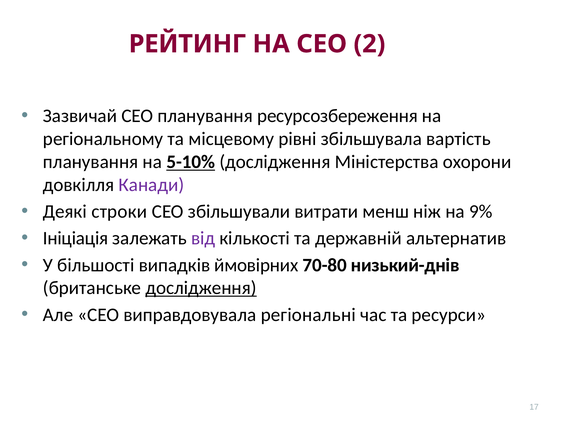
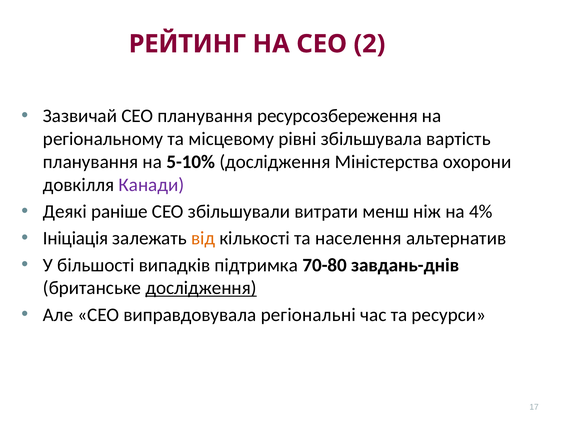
5-10% underline: present -> none (191, 162)
строки: строки -> раніше (119, 211)
9%: 9% -> 4% (481, 211)
від colour: purple -> orange (203, 238)
державній: державній -> населення (358, 238)
ймовірних: ймовірних -> підтримка (256, 265)
низький-днів: низький-днів -> завдань-днів (405, 265)
